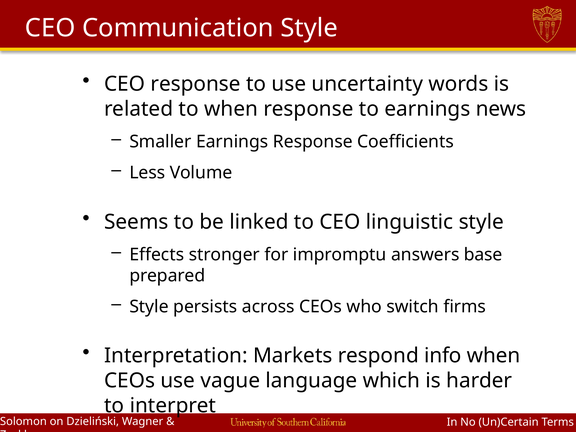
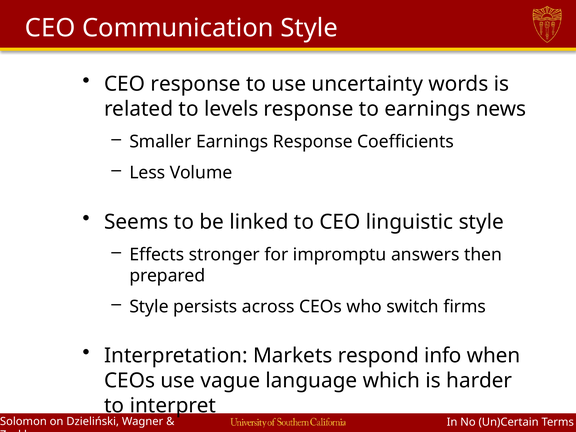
to when: when -> levels (231, 109)
base: base -> then (483, 255)
